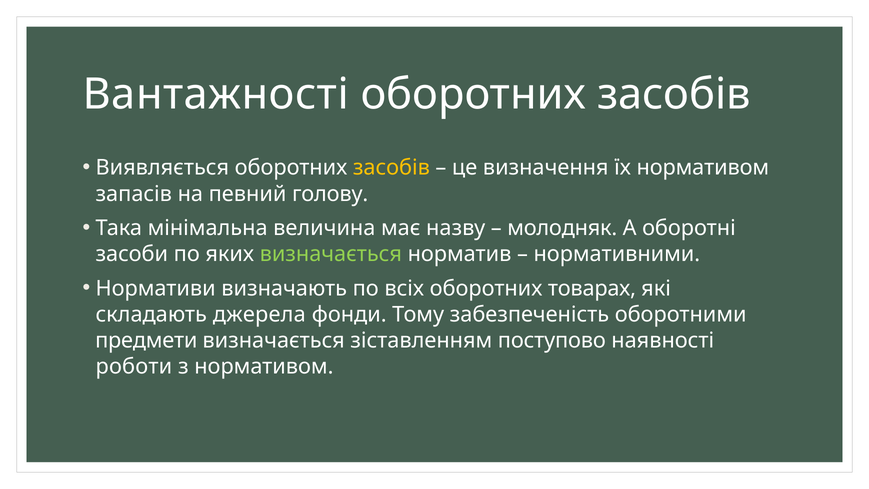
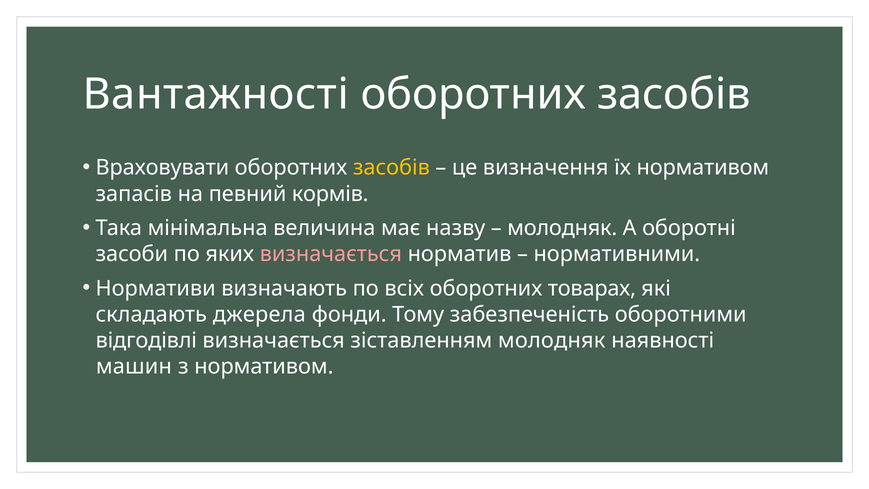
Виявляється: Виявляється -> Враховувати (162, 168)
голову: голову -> кормів (330, 194)
визначається colour: light green -> pink (331, 254)
предмети: предмети -> відгодівлі (146, 340)
зіставленням поступово: поступово -> молодняк (552, 340)
роботи: роботи -> машин (134, 367)
